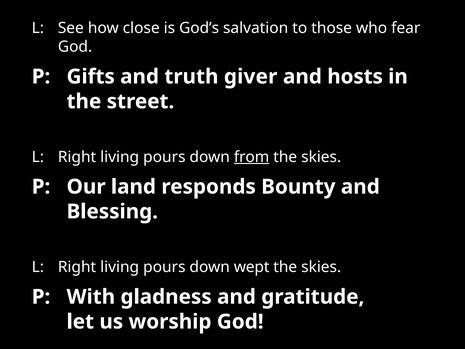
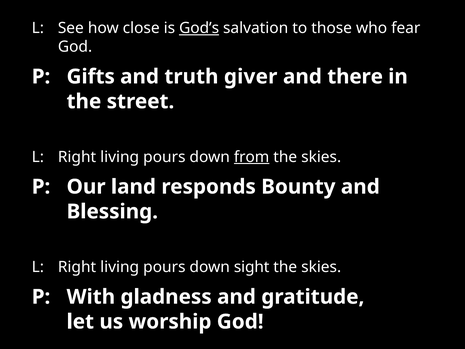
God’s underline: none -> present (199, 28)
hosts: hosts -> there (355, 77)
wept: wept -> sight (252, 267)
